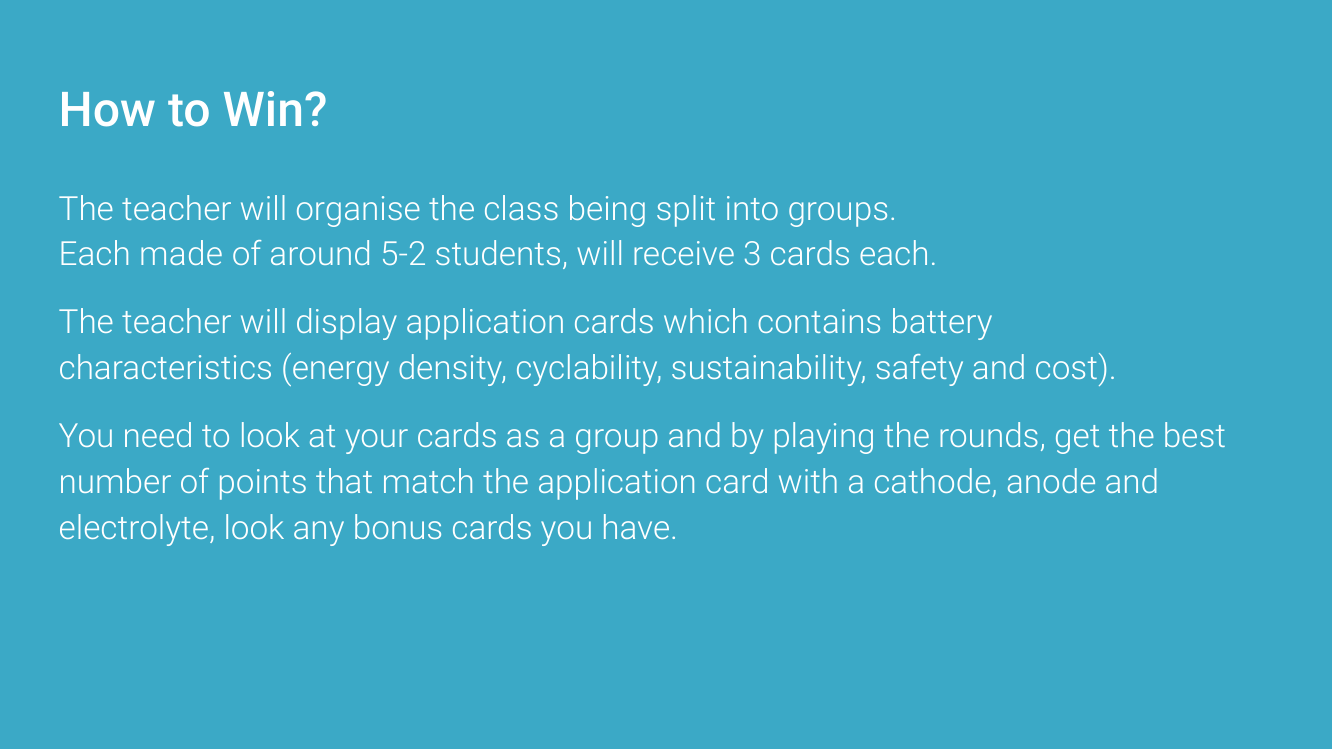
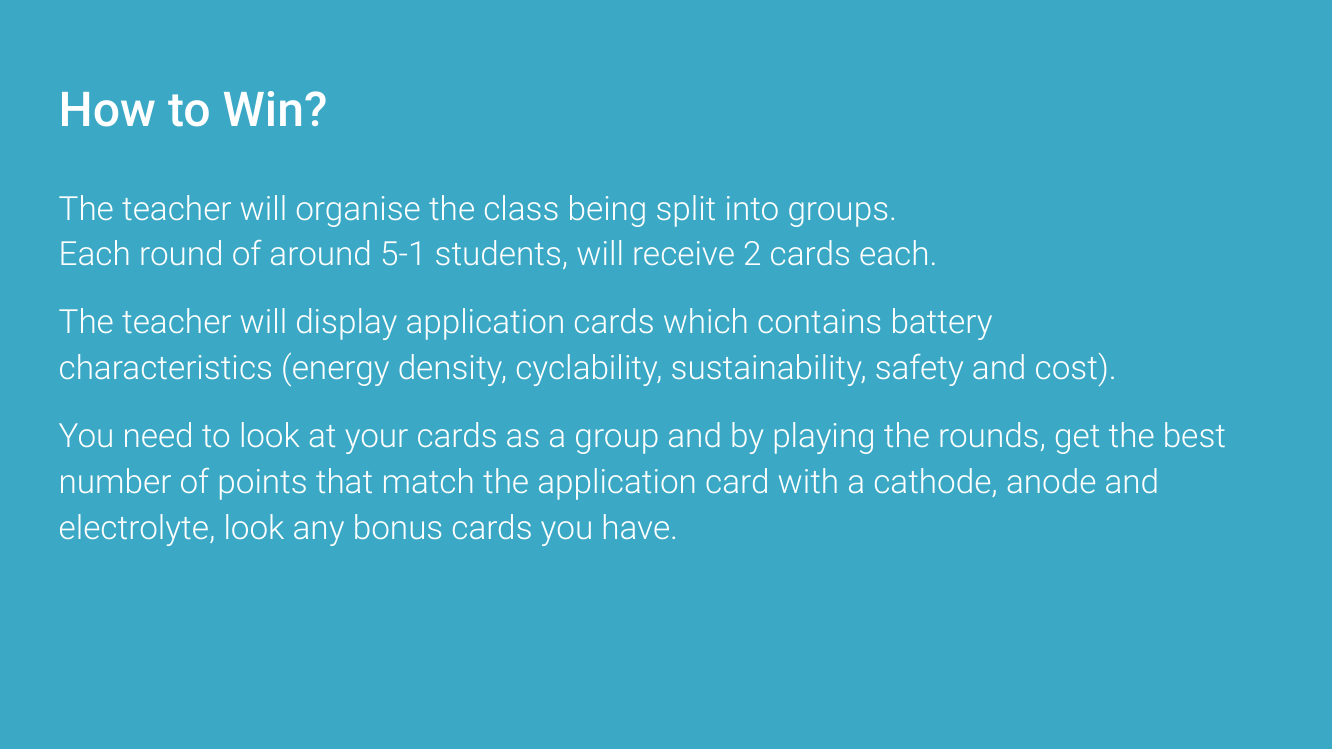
made: made -> round (181, 255)
5-2: 5-2 -> 5-1 (403, 255)
3: 3 -> 2 (752, 255)
